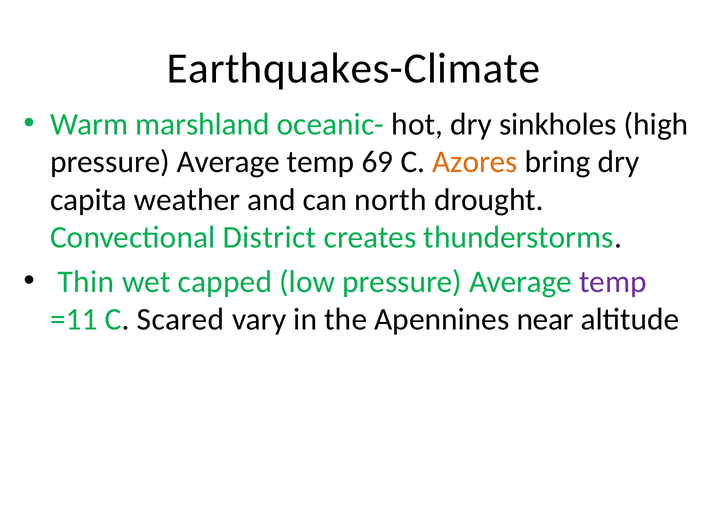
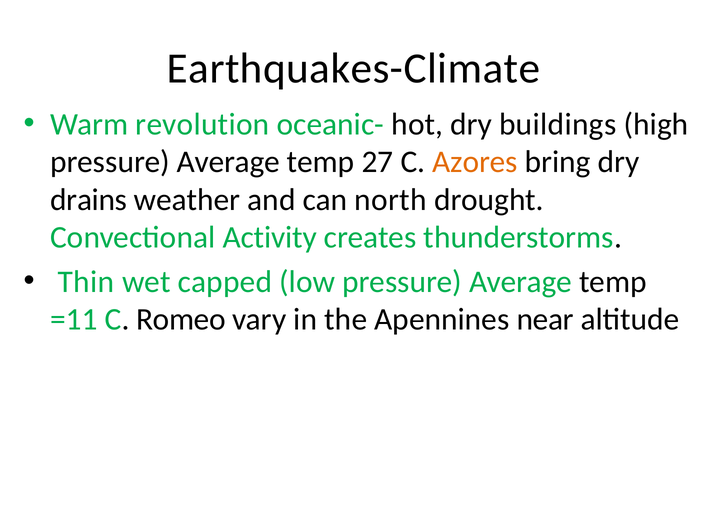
marshland: marshland -> revolution (202, 124)
sinkholes: sinkholes -> buildings (558, 124)
69: 69 -> 27 (377, 162)
capita: capita -> drains (89, 200)
District: District -> Activity (270, 238)
temp colour: purple -> black (613, 282)
Scared: Scared -> Romeo (181, 320)
